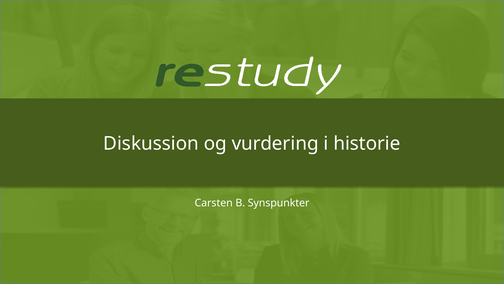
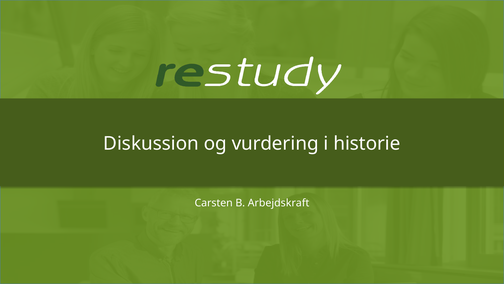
Synspunkter: Synspunkter -> Arbejdskraft (279, 203)
